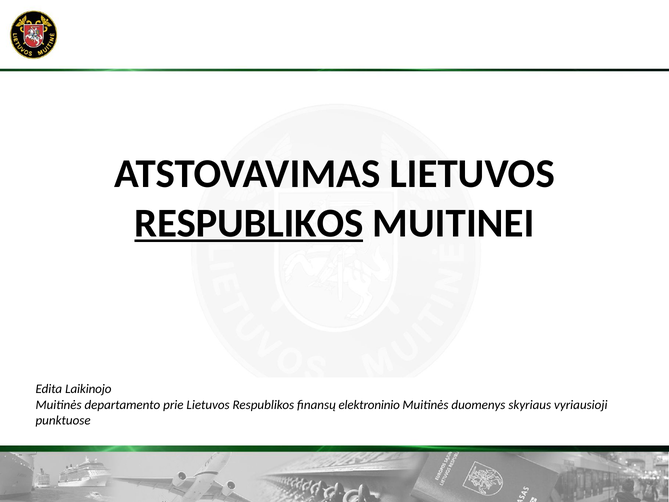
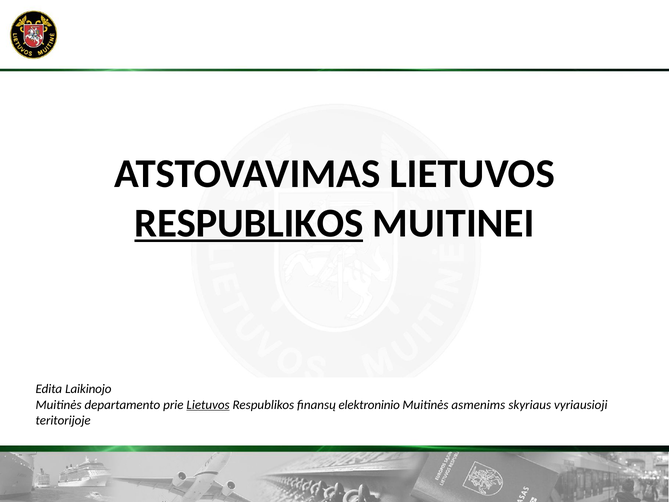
Lietuvos underline: none -> present (208, 405)
duomenys: duomenys -> asmenims (478, 405)
punktuose: punktuose -> teritorijoje (63, 420)
